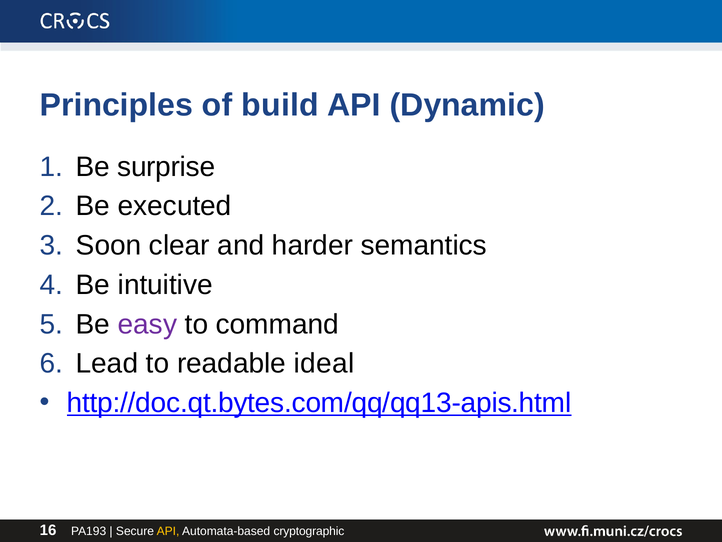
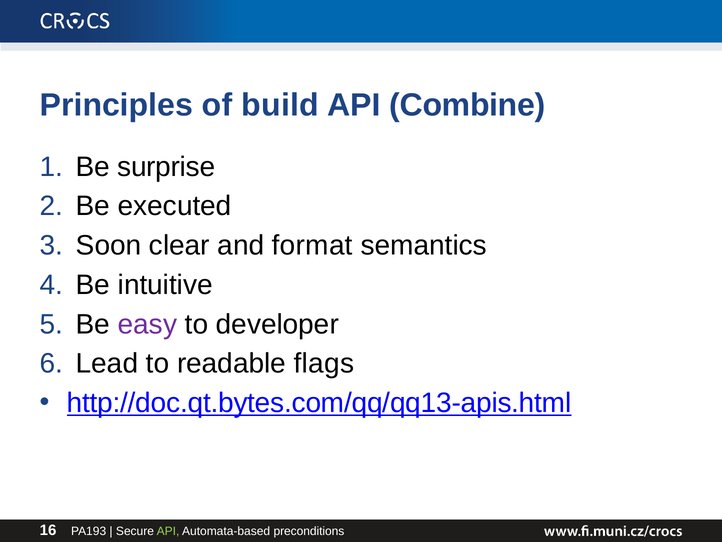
Dynamic: Dynamic -> Combine (467, 105)
harder: harder -> format (312, 245)
command: command -> developer (277, 324)
ideal: ideal -> flags (324, 363)
API colour: yellow -> light green (168, 531)
cryptographic: cryptographic -> preconditions (309, 531)
